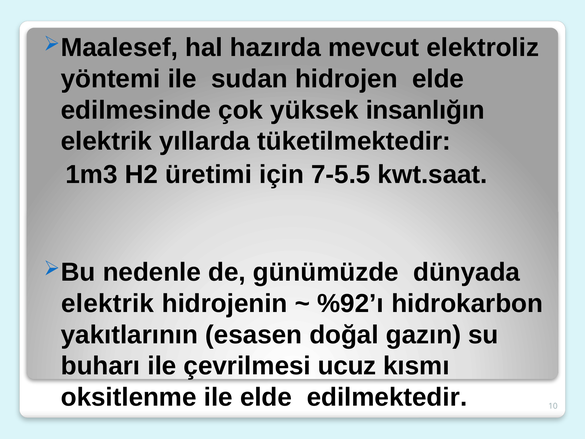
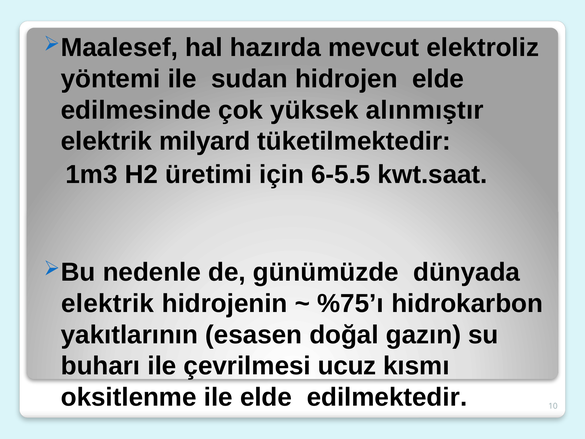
insanlığın: insanlığın -> alınmıştır (425, 110)
yıllarda: yıllarda -> milyard (205, 141)
7-5.5: 7-5.5 -> 6-5.5 (341, 174)
%92’ı: %92’ı -> %75’ı (350, 303)
